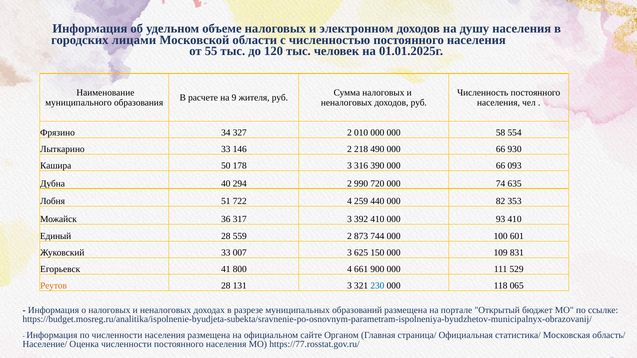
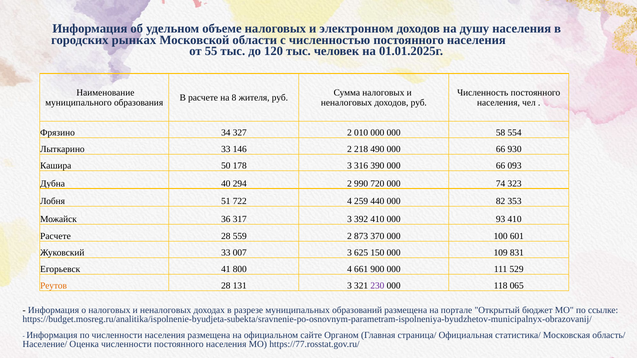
лицами: лицами -> рынках (134, 40)
9: 9 -> 8 (234, 98)
635: 635 -> 323 (515, 184)
Единый: Единый -> Расчете (56, 236)
744: 744 -> 370 (377, 236)
230 colour: blue -> purple (377, 286)
